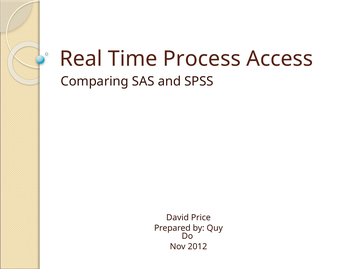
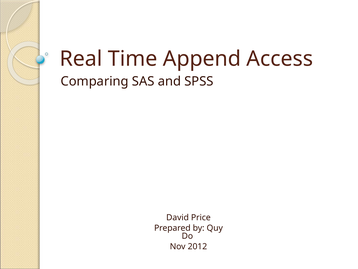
Process: Process -> Append (202, 59)
